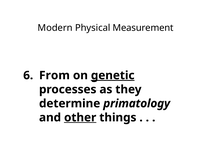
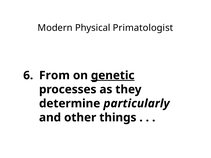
Measurement: Measurement -> Primatologist (143, 28)
primatology: primatology -> particularly (137, 104)
other underline: present -> none (80, 118)
